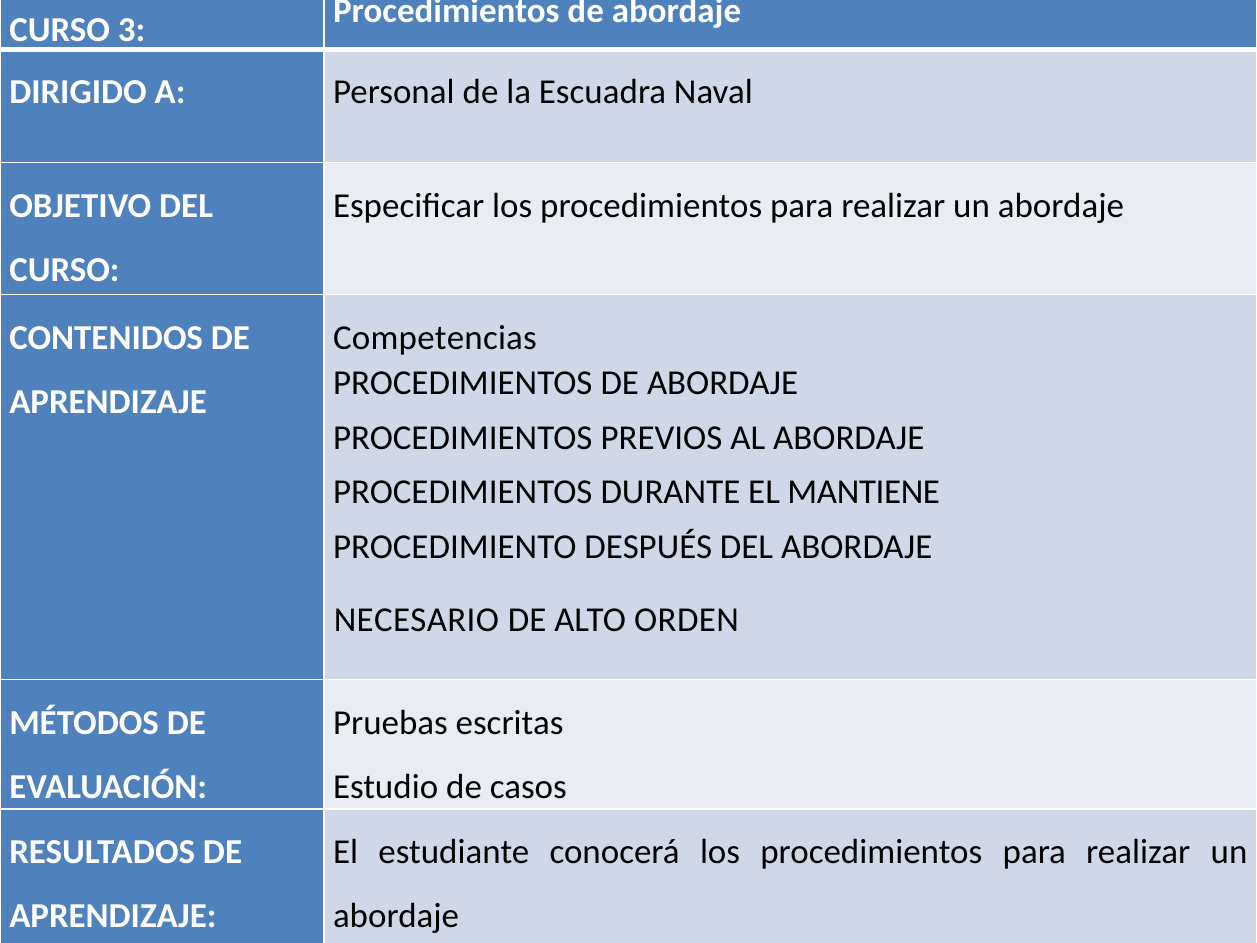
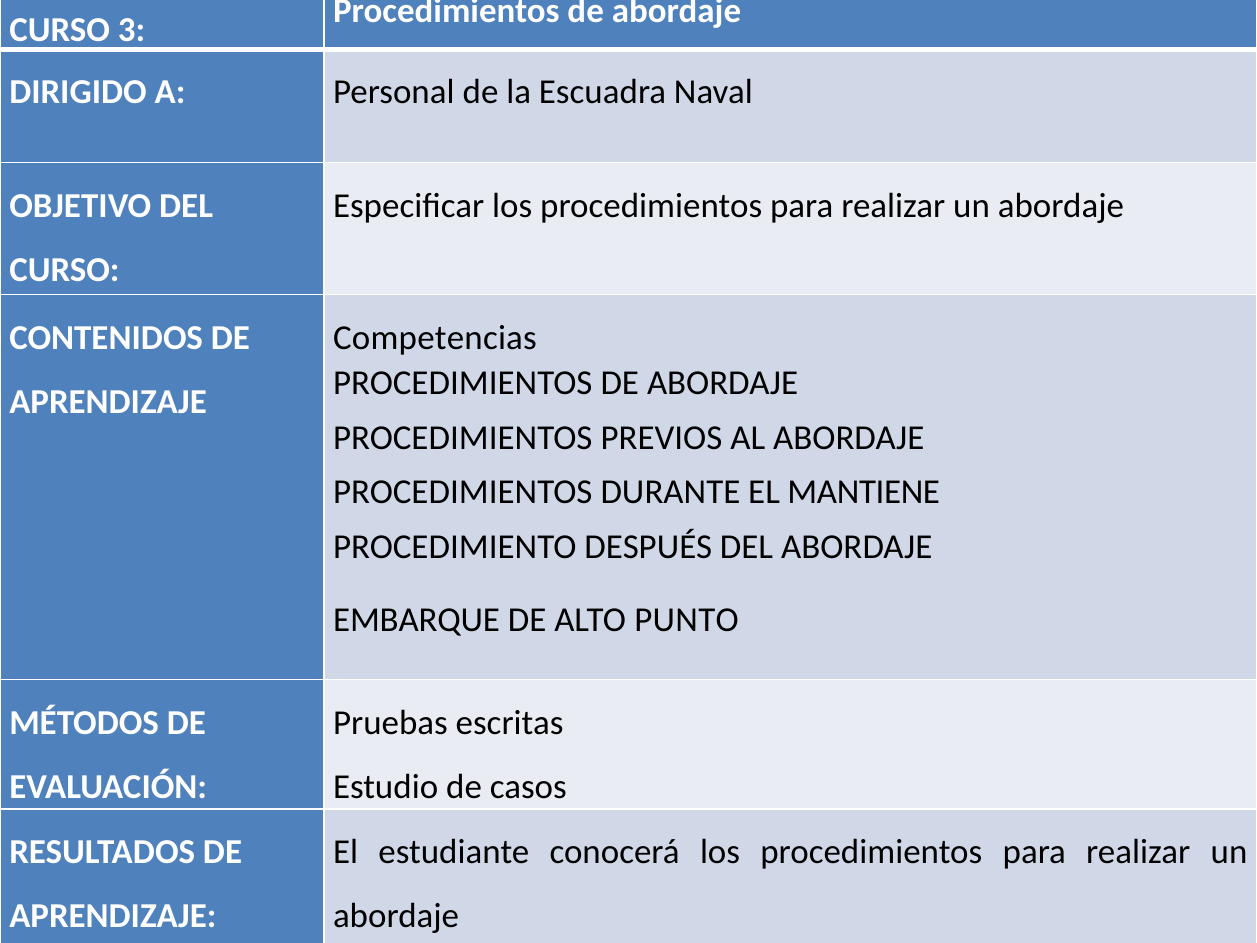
NECESARIO: NECESARIO -> EMBARQUE (417, 619)
ORDEN: ORDEN -> PUNTO (687, 619)
